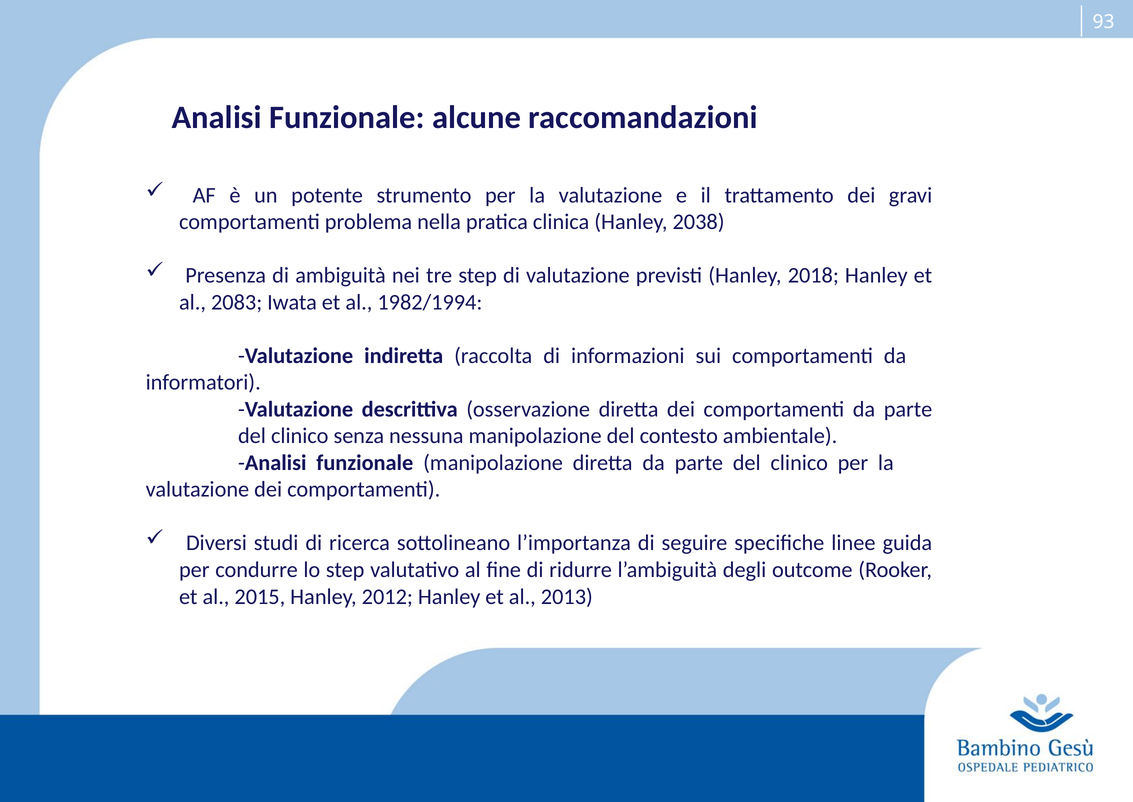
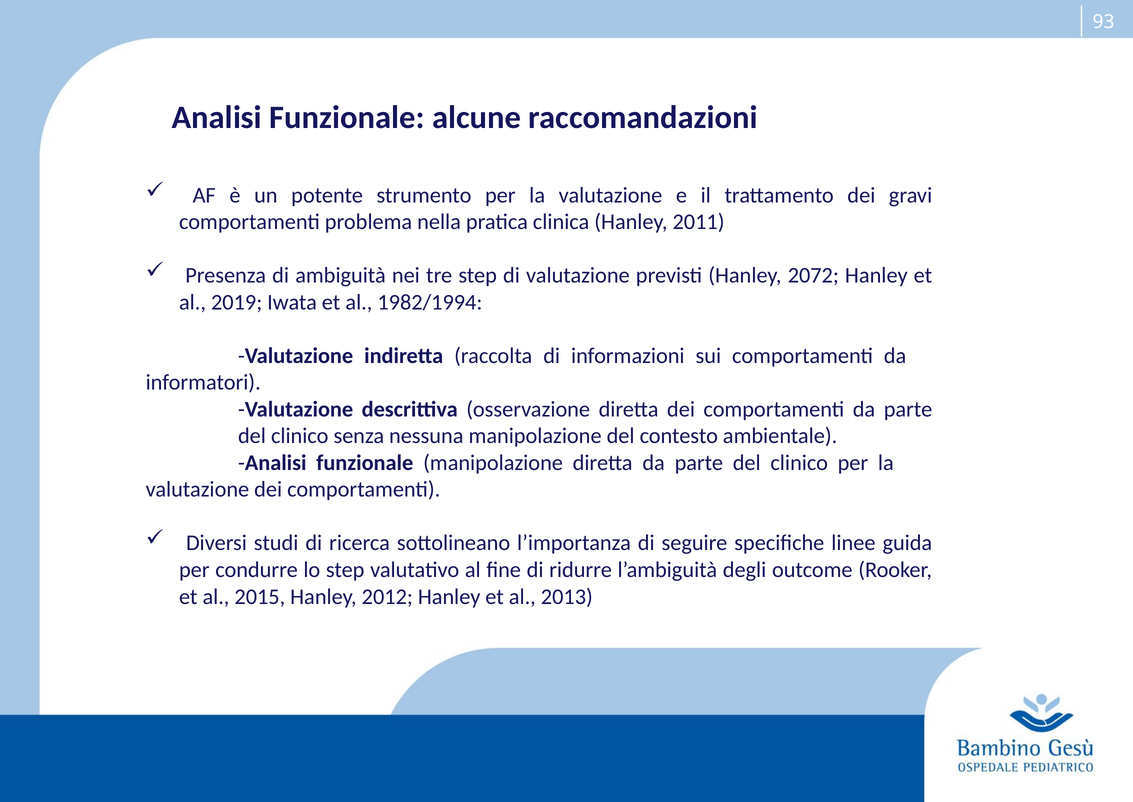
2038: 2038 -> 2011 (699, 222)
2018: 2018 -> 2072 (813, 275)
2083: 2083 -> 2019 (237, 302)
